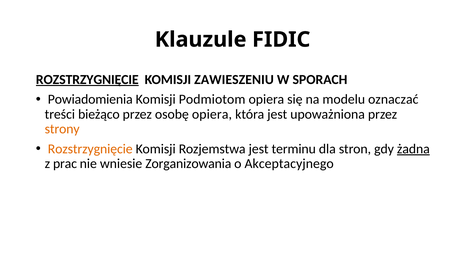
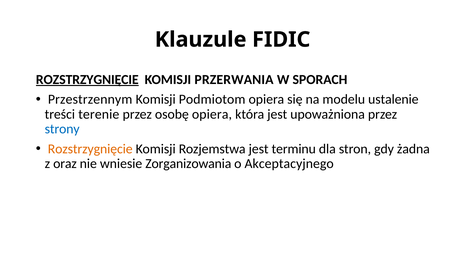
ZAWIESZENIU: ZAWIESZENIU -> PRZERWANIA (234, 80)
Powiadomienia: Powiadomienia -> Przestrzennym (90, 99)
oznaczać: oznaczać -> ustalenie (393, 99)
bieżąco: bieżąco -> terenie (99, 114)
strony colour: orange -> blue (62, 129)
żadna underline: present -> none (413, 149)
prac: prac -> oraz (65, 164)
